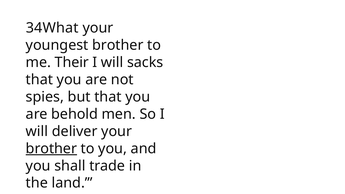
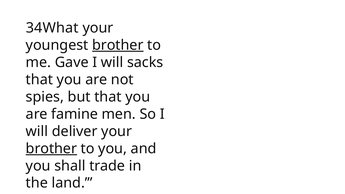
brother underline: none -> present (118, 45)
Their: Their -> Gave (72, 62)
behold: behold -> famine (75, 114)
